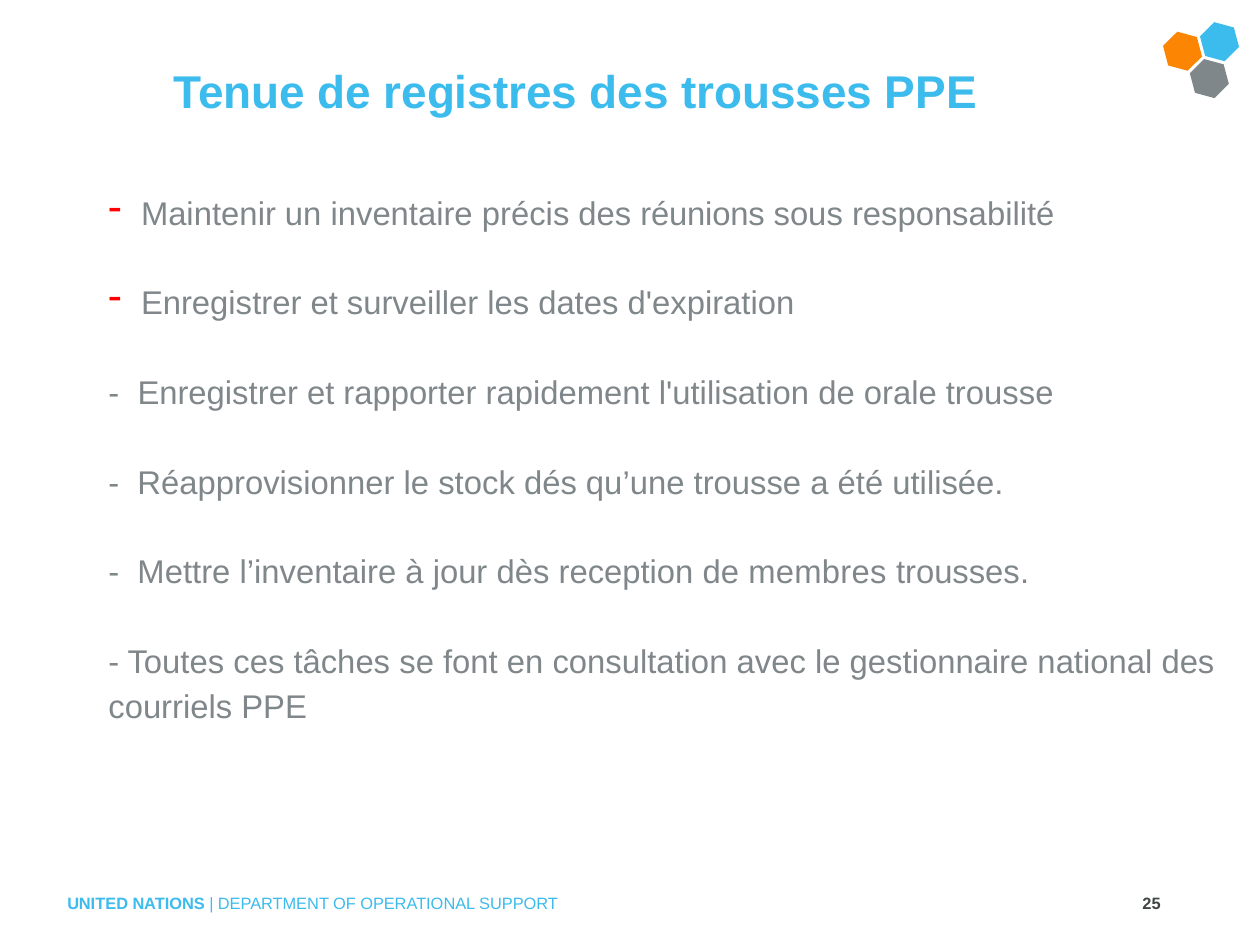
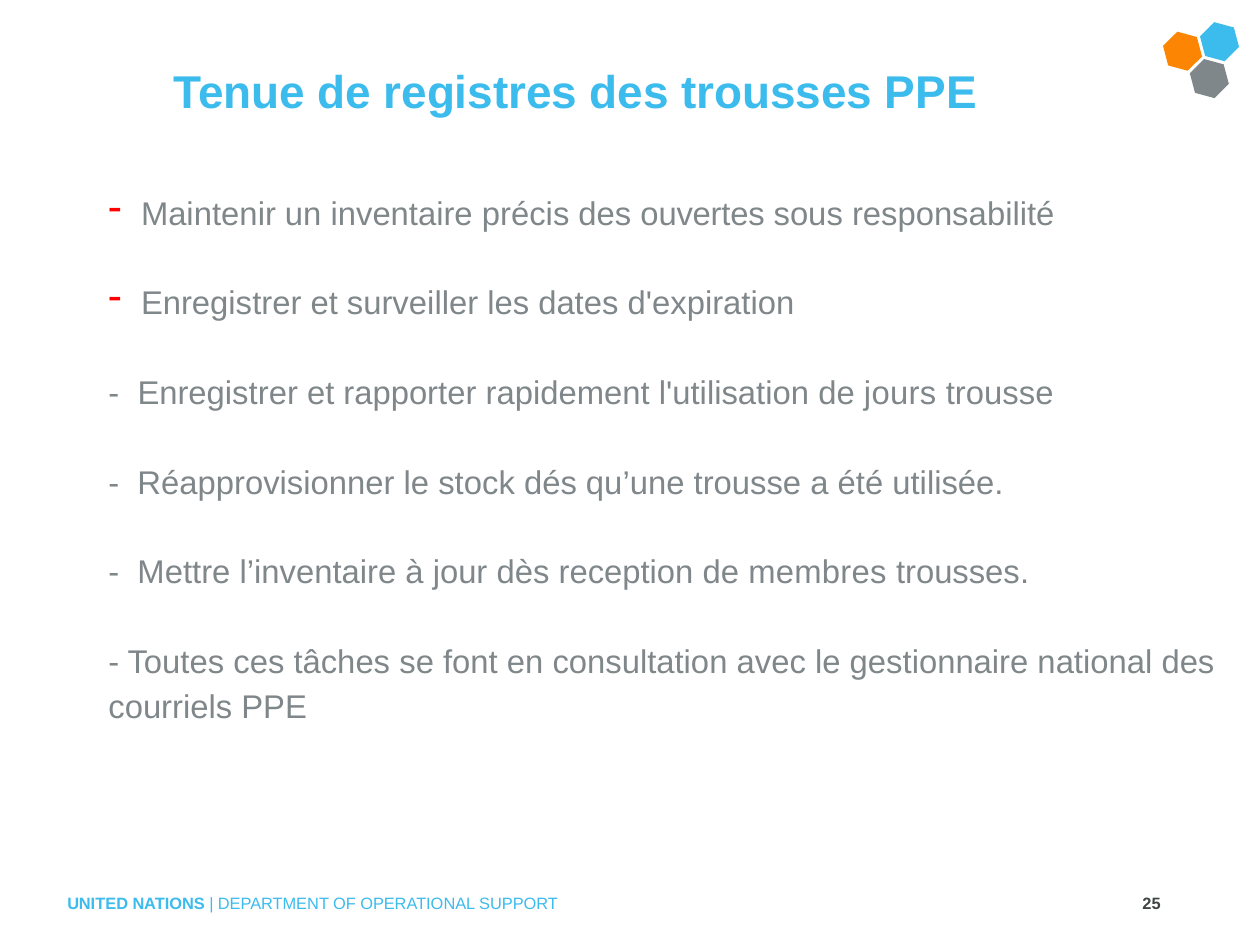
réunions: réunions -> ouvertes (703, 214)
orale: orale -> jours (900, 394)
